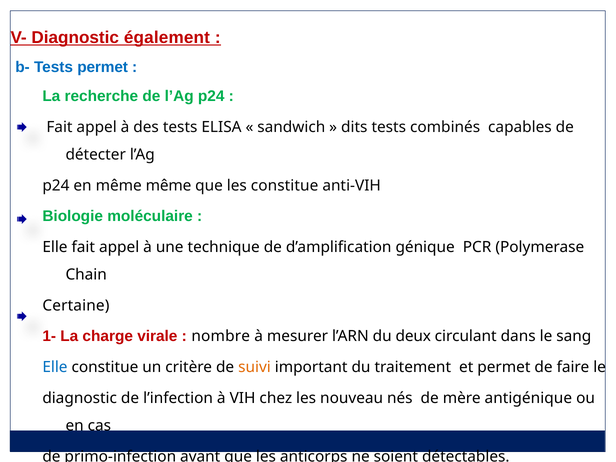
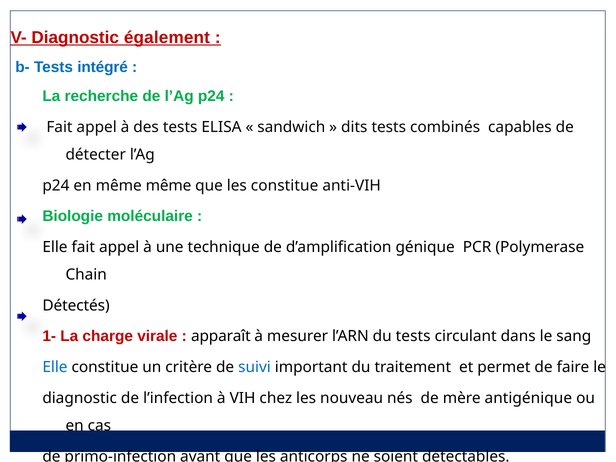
Tests permet: permet -> intégré (103, 67)
Certaine: Certaine -> Détectés (76, 306)
nombre: nombre -> apparaît (221, 336)
du deux: deux -> tests (413, 336)
suivi colour: orange -> blue (254, 367)
